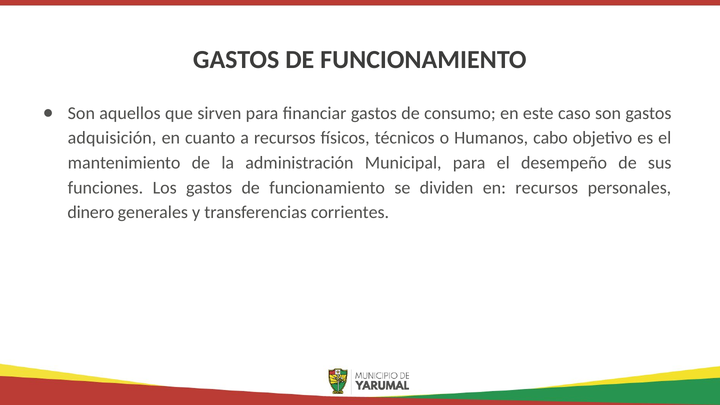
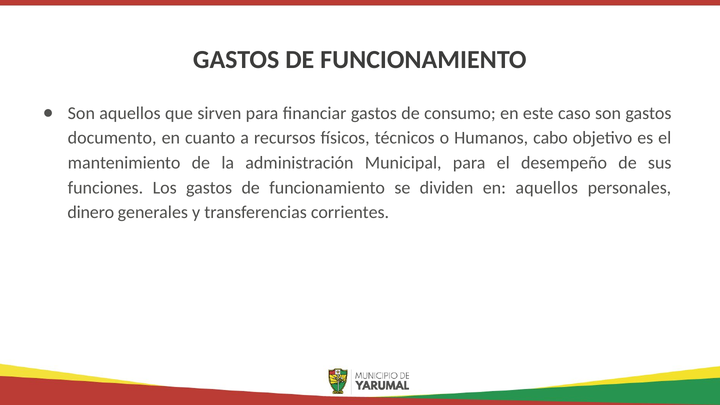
adquisición: adquisición -> documento (112, 138)
en recursos: recursos -> aquellos (547, 188)
